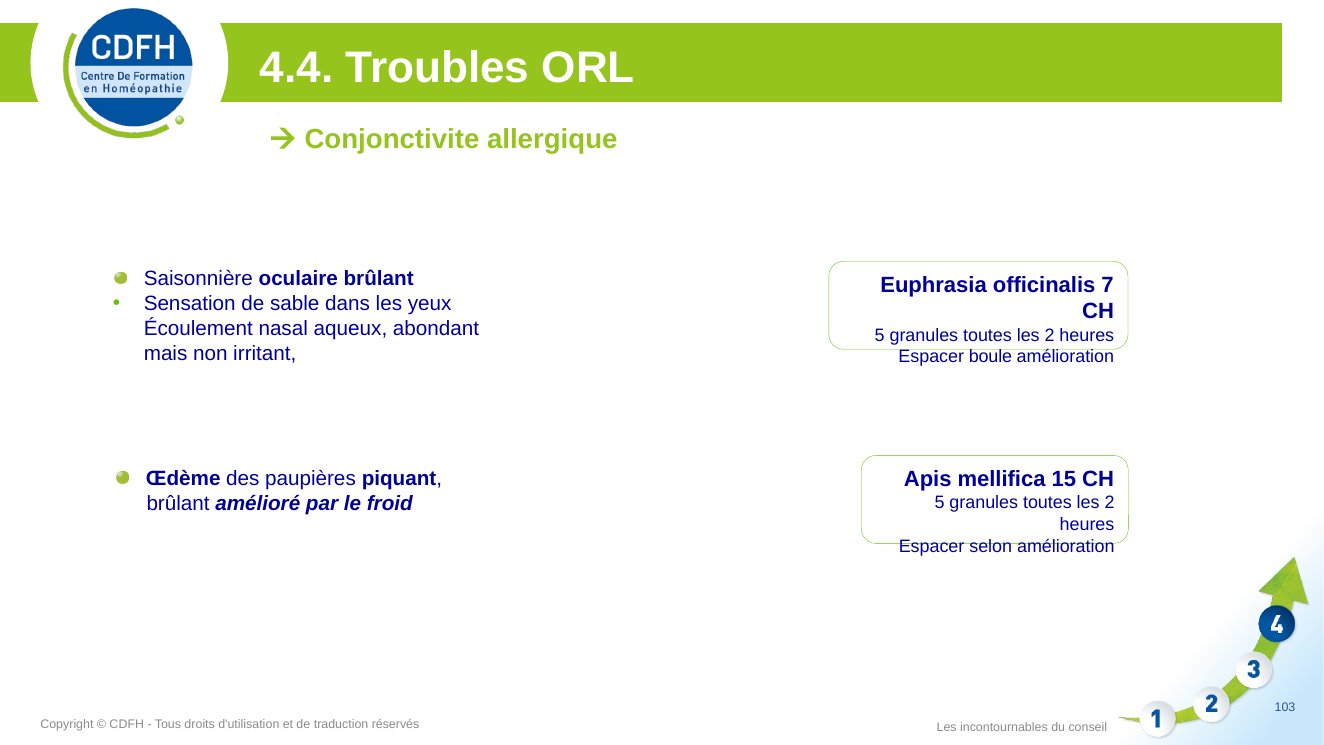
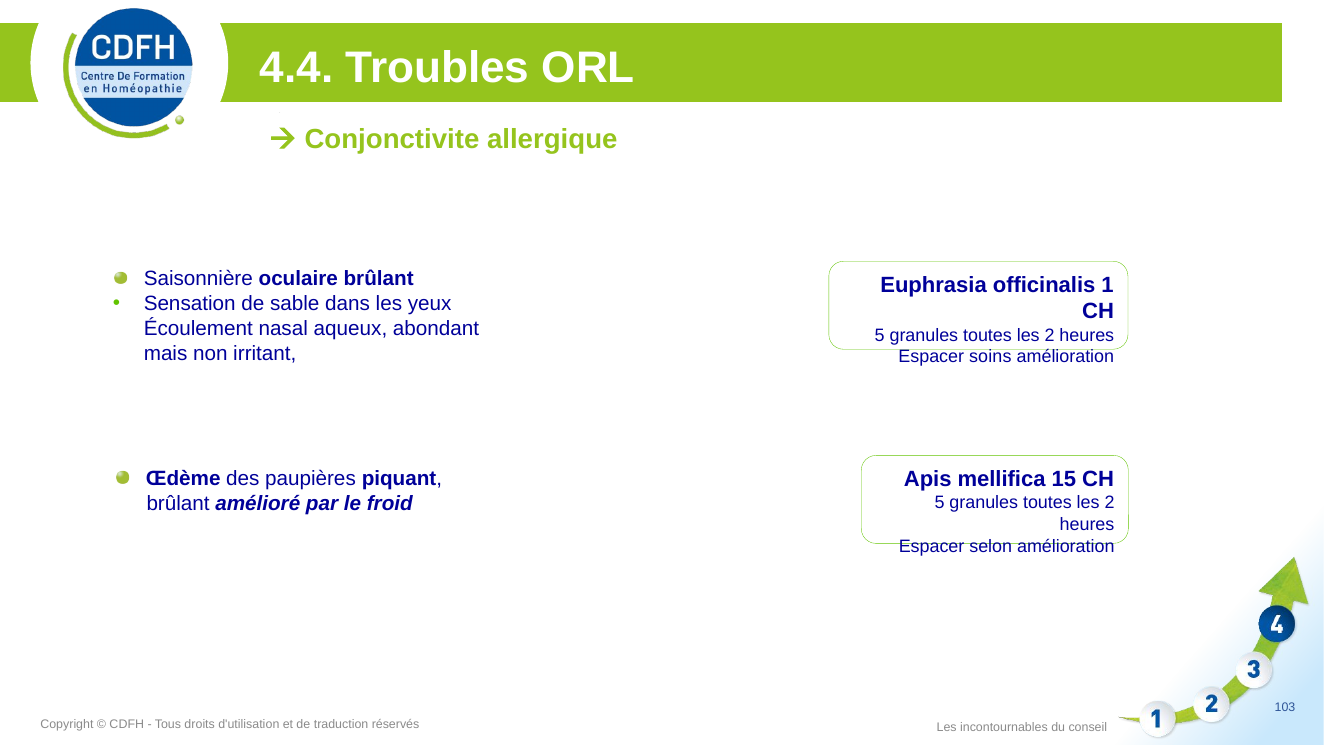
7: 7 -> 1 (1108, 285)
boule: boule -> soins (990, 357)
